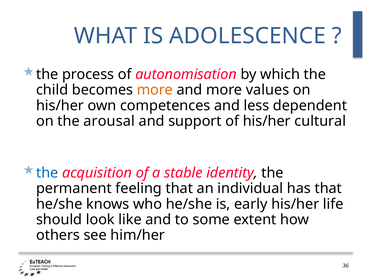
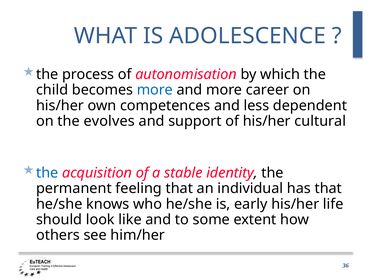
more colour: orange -> blue (155, 90)
values: values -> career (268, 90)
arousal: arousal -> evolves (109, 121)
